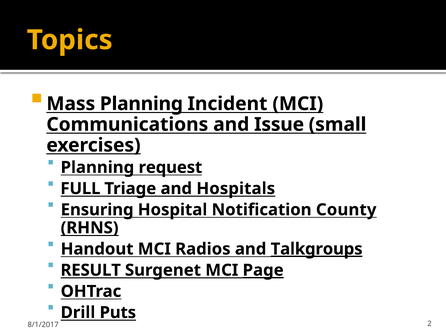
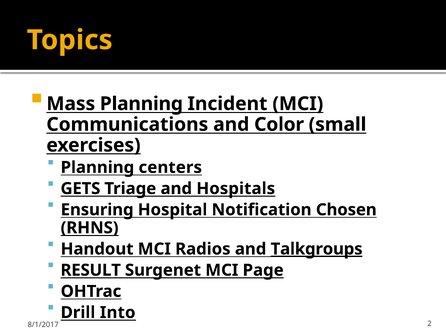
Issue: Issue -> Color (279, 125)
request: request -> centers (170, 168)
FULL: FULL -> GETS (80, 189)
County: County -> Chosen (346, 210)
Page underline: present -> none (263, 271)
Puts: Puts -> Into (118, 313)
